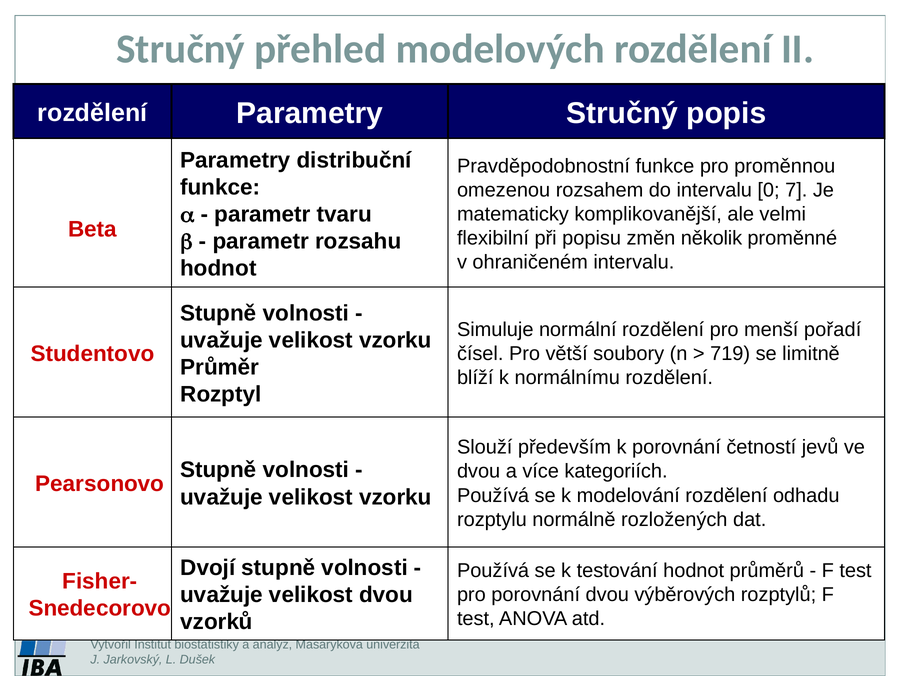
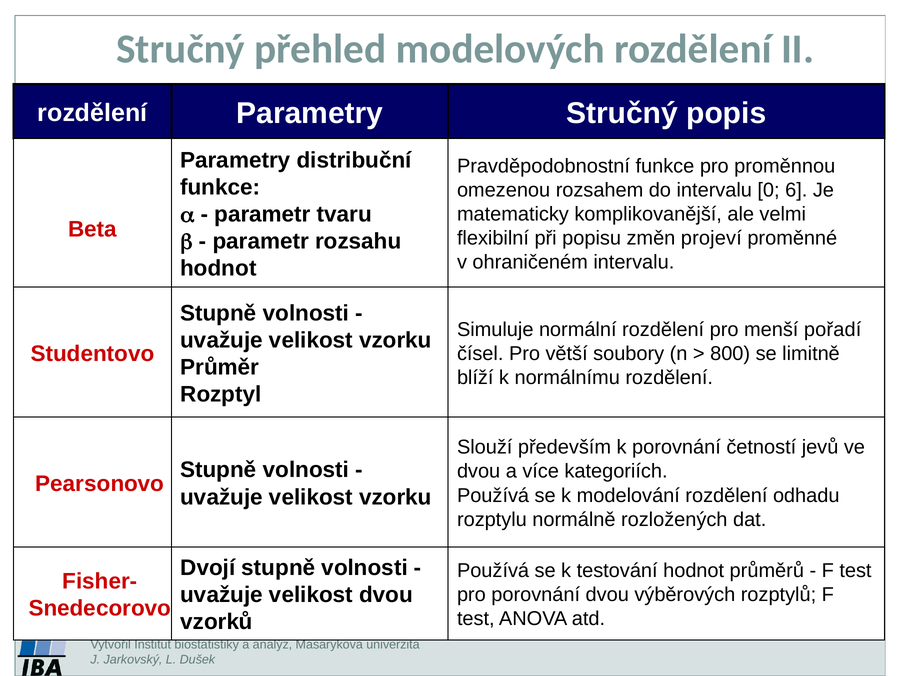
7: 7 -> 6 (796, 190)
několik: několik -> projeví (711, 238)
719: 719 -> 800 (730, 353)
